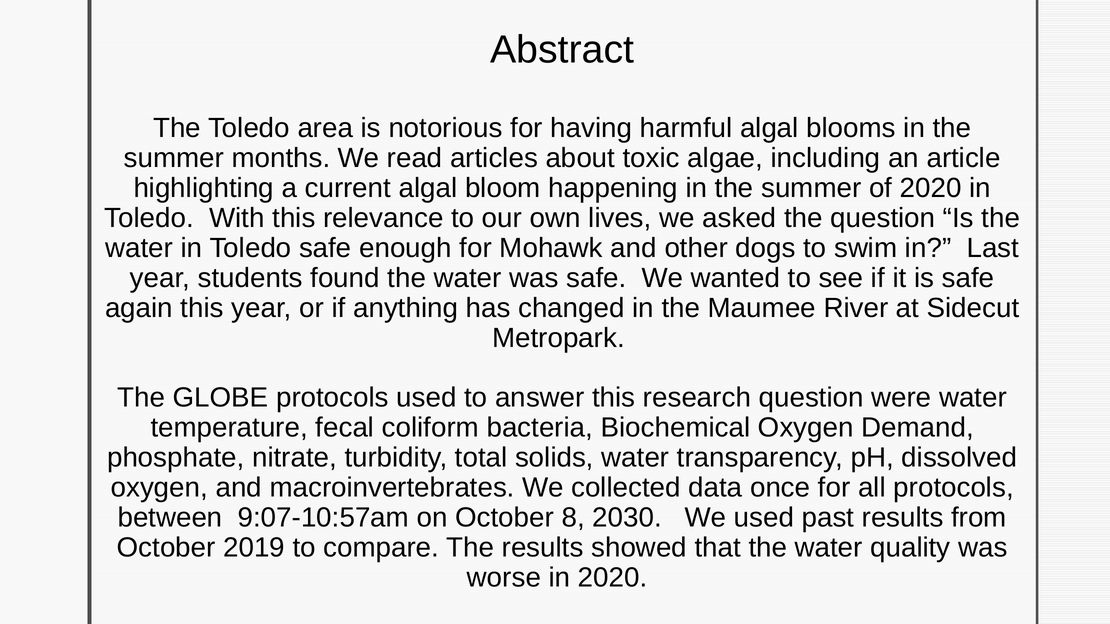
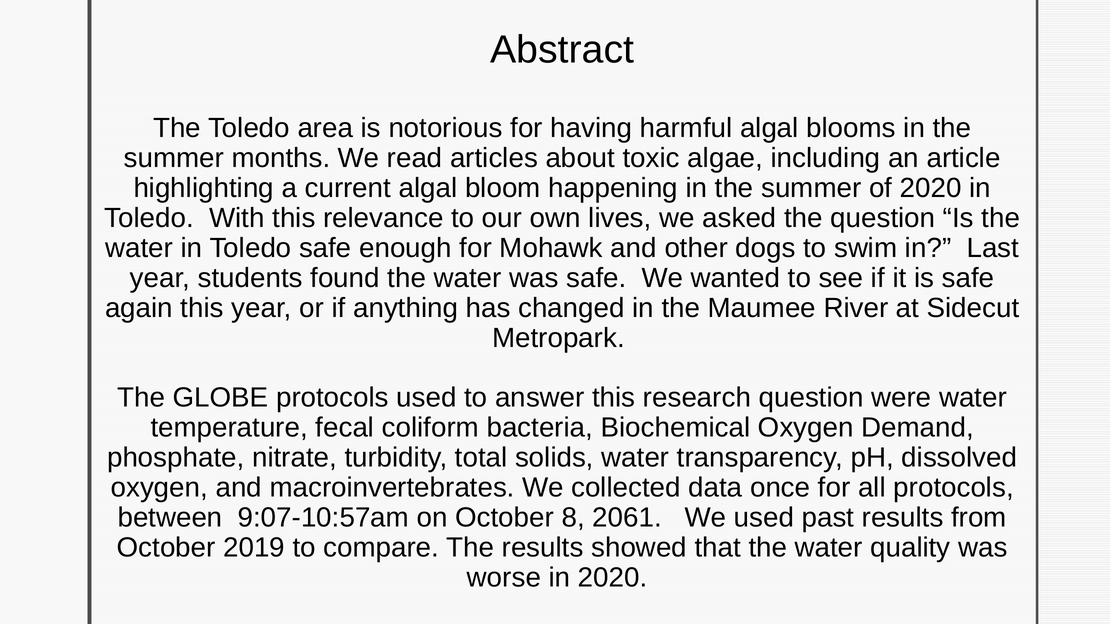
2030: 2030 -> 2061 (627, 518)
